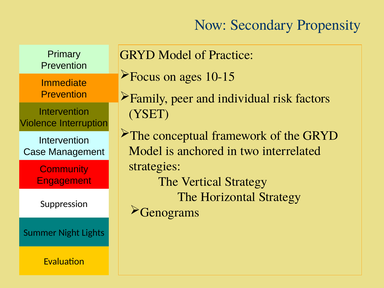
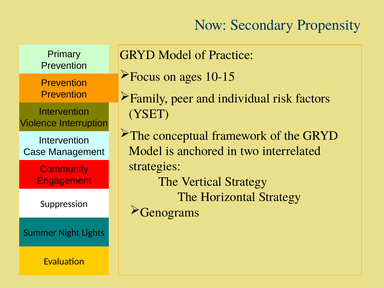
Immediate: Immediate -> Prevention (64, 83)
